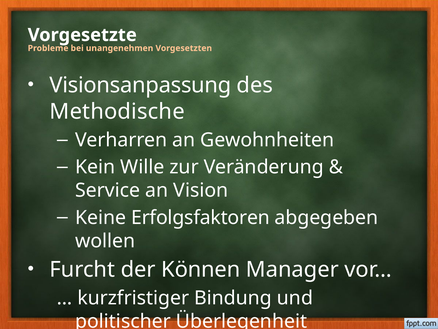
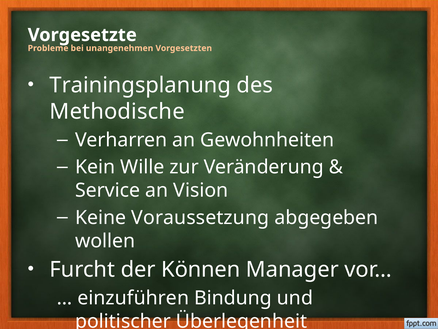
Visionsanpassung: Visionsanpassung -> Trainingsplanung (140, 85)
Erfolgsfaktoren: Erfolgsfaktoren -> Voraussetzung (200, 217)
kurzfristiger: kurzfristiger -> einzuführen (133, 298)
